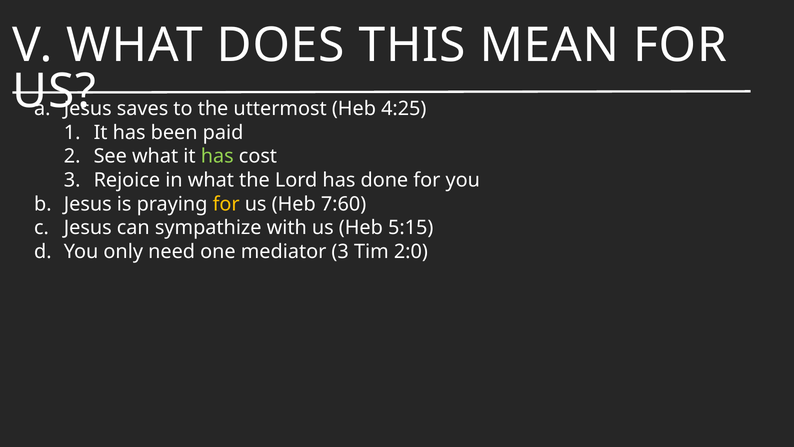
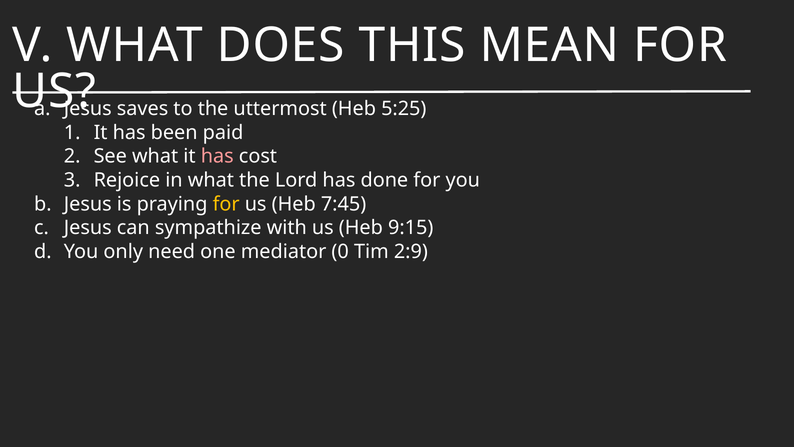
4:25: 4:25 -> 5:25 (404, 109)
has colour: light green -> pink (217, 156)
7:60: 7:60 -> 7:45 (344, 204)
5:15: 5:15 -> 9:15 (411, 228)
mediator 3: 3 -> 0 (340, 252)
2:0: 2:0 -> 2:9 (411, 252)
